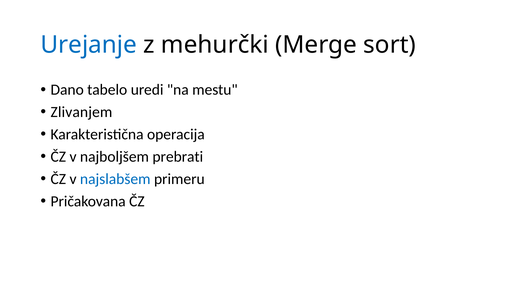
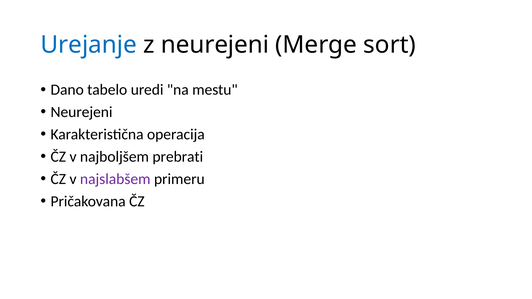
z mehurčki: mehurčki -> neurejeni (215, 45)
Zlivanjem: Zlivanjem -> Neurejeni (82, 112)
najslabšem colour: blue -> purple (115, 179)
